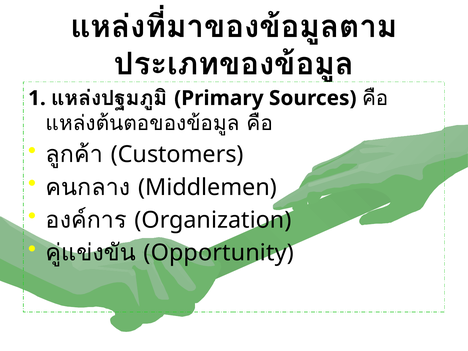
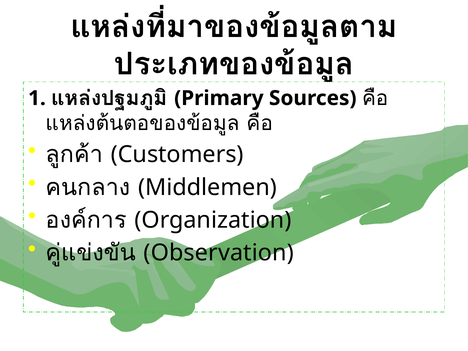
Opportunity: Opportunity -> Observation (219, 253)
